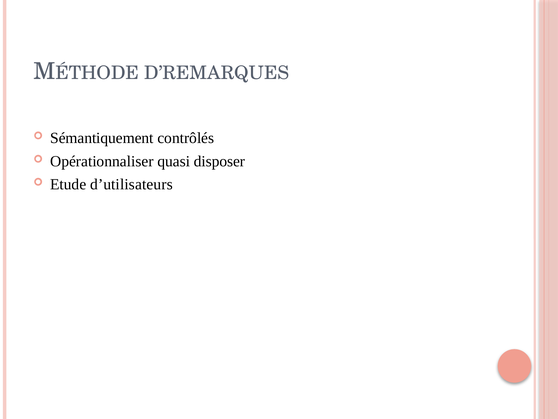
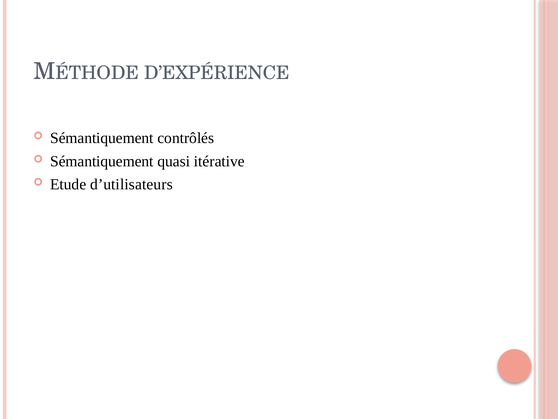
D’REMARQUES: D’REMARQUES -> D’EXPÉRIENCE (217, 73)
Opérationnaliser: Opérationnaliser -> Sémantiquement (102, 161)
disposer: disposer -> itérative (219, 161)
